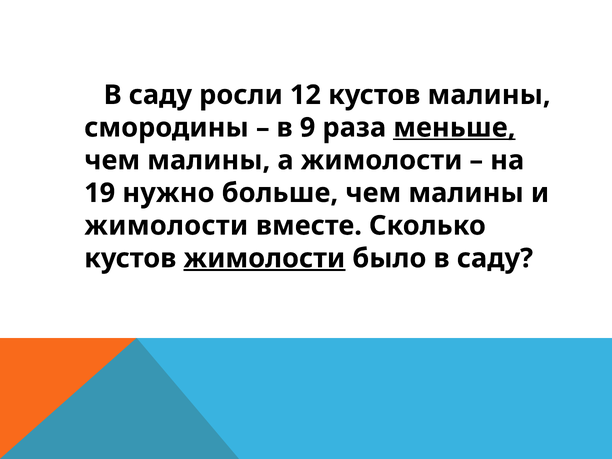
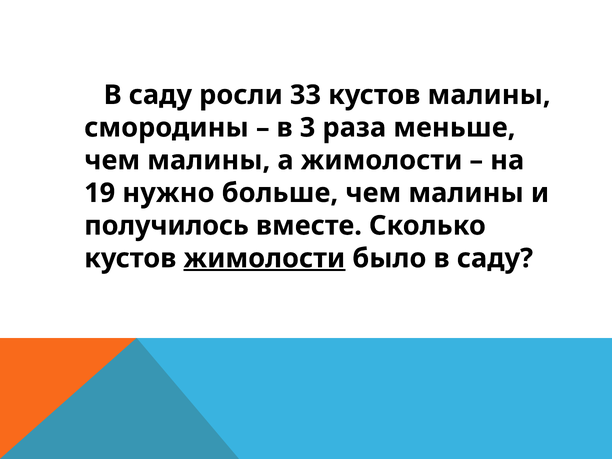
12: 12 -> 33 (305, 95)
9: 9 -> 3 (308, 128)
меньше underline: present -> none (454, 128)
жимолости: жимолости -> получилось (167, 226)
